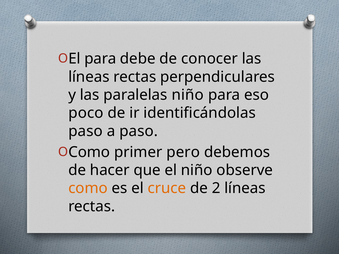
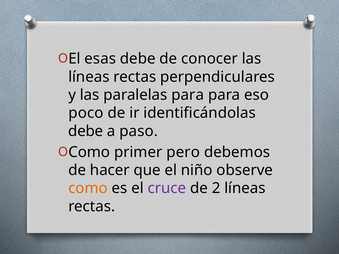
para: para -> esas (100, 59)
paralelas niño: niño -> para (188, 95)
paso: paso -> debe (86, 131)
cruce colour: orange -> purple (167, 188)
